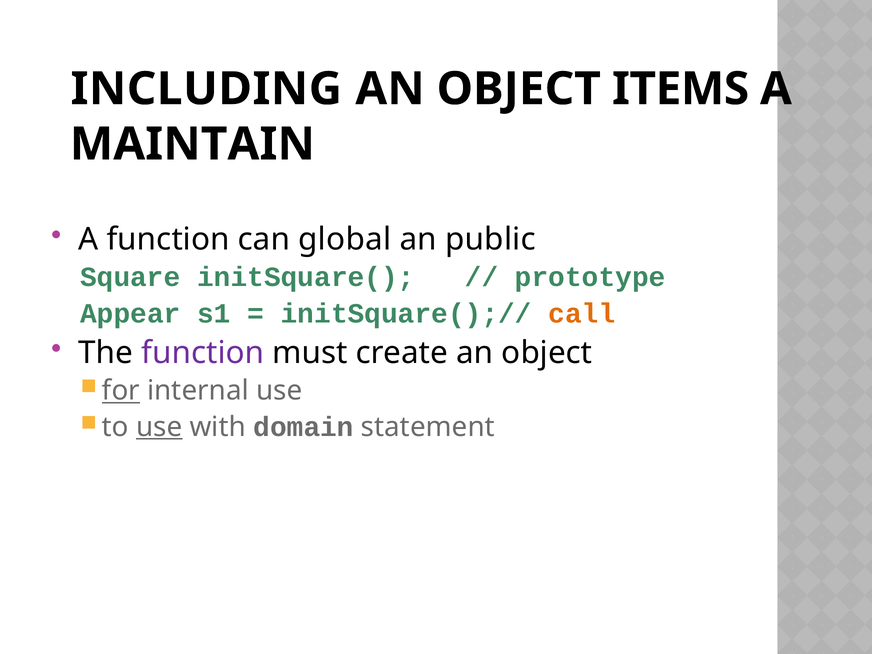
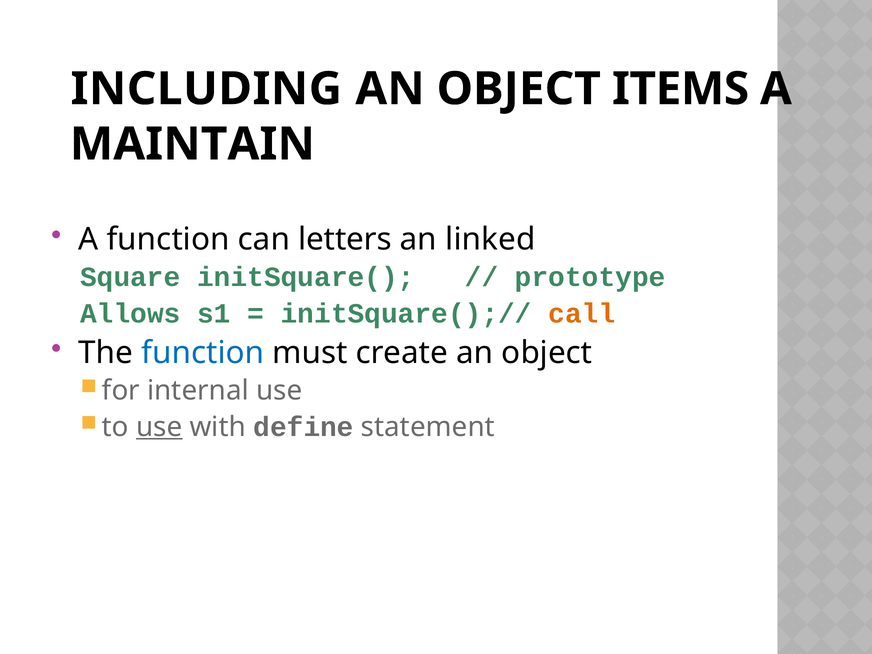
global: global -> letters (345, 239)
public: public -> linked (490, 239)
Appear: Appear -> Allows (130, 313)
function colour: purple -> blue (203, 353)
for underline: present -> none (121, 391)
domain: domain -> define (304, 427)
